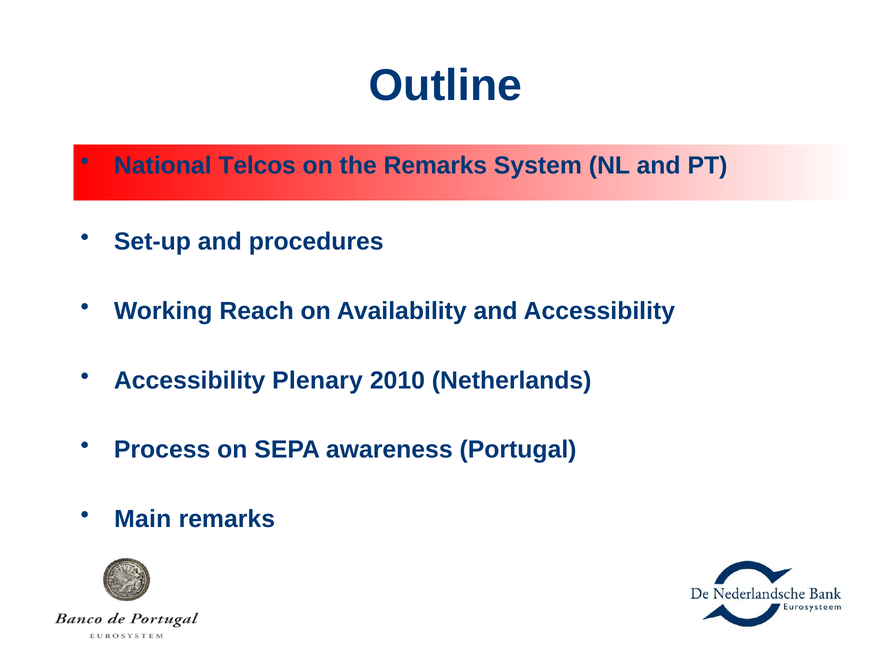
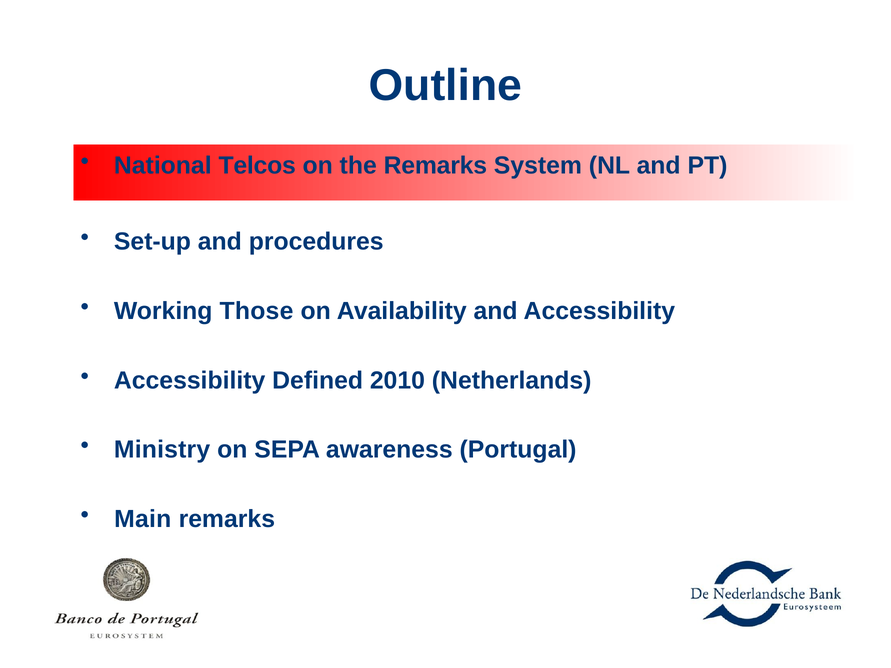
Reach: Reach -> Those (256, 311)
Plenary: Plenary -> Defined (318, 381)
Process: Process -> Ministry (162, 450)
